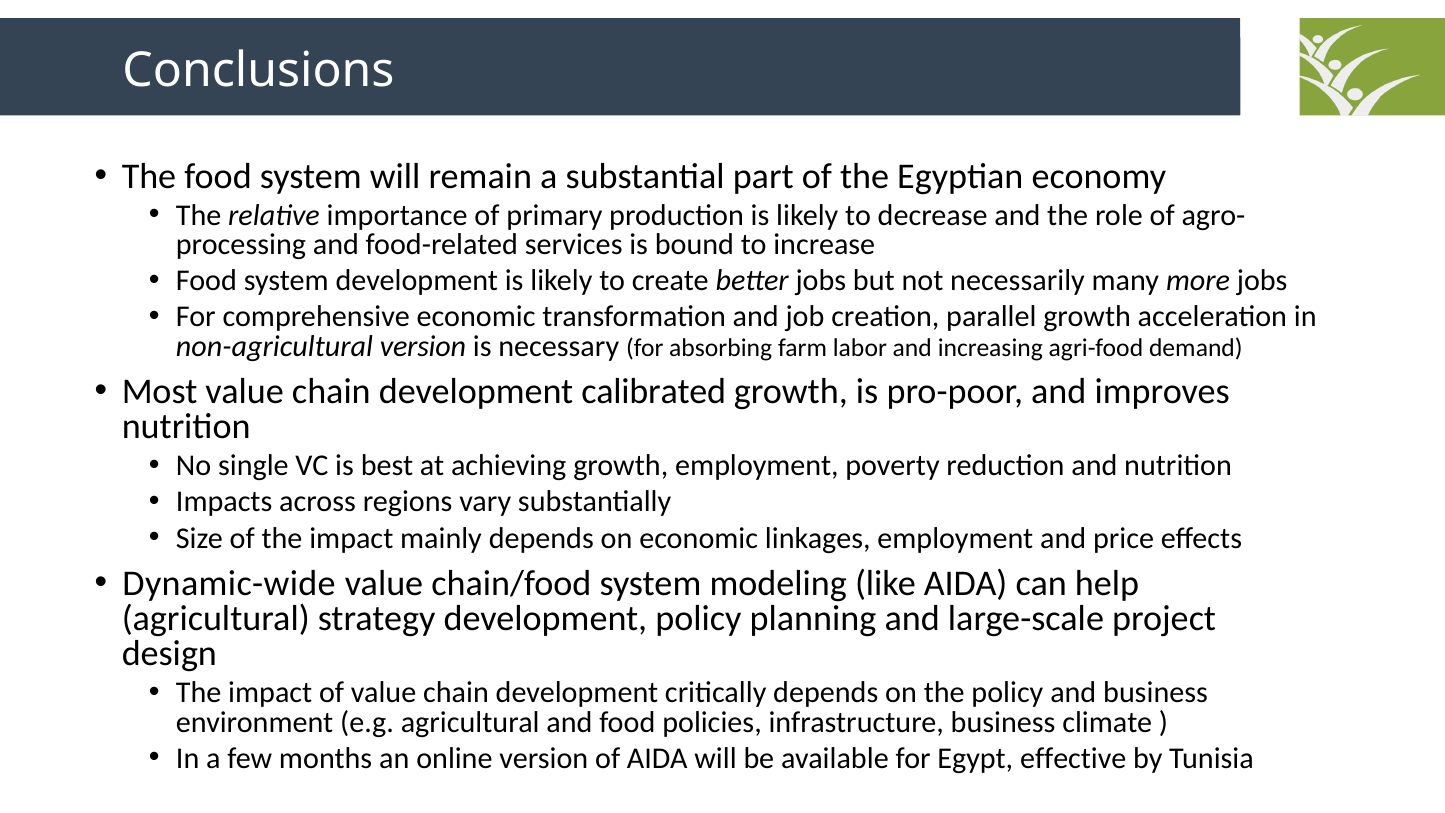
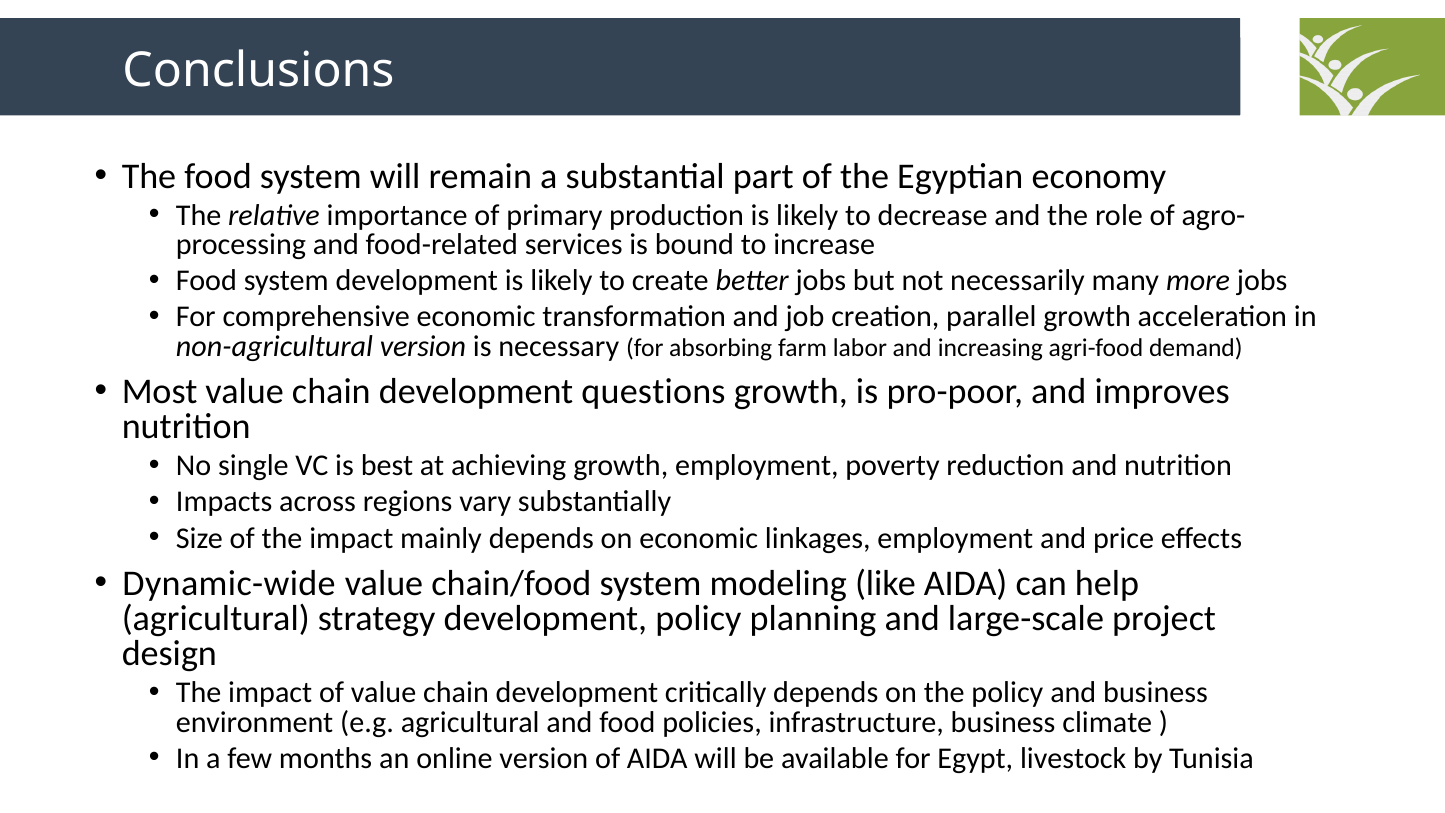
calibrated: calibrated -> questions (653, 392)
effective: effective -> livestock (1073, 758)
